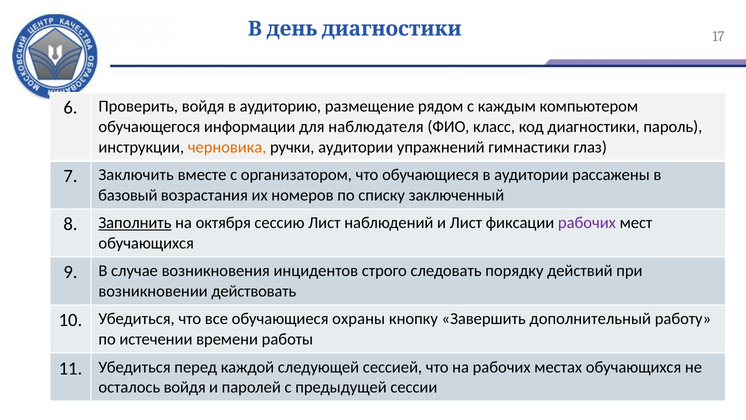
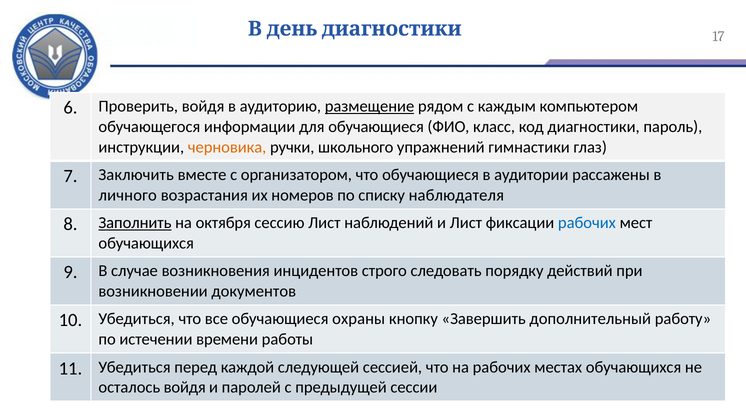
размещение underline: none -> present (370, 106)
для наблюдателя: наблюдателя -> обучающиеся (376, 127)
ручки аудитории: аудитории -> школьного (356, 147)
базовый: базовый -> личного (128, 195)
заключенный: заключенный -> наблюдателя (456, 195)
рабочих colour: purple -> blue (587, 223)
действовать: действовать -> документов (254, 291)
